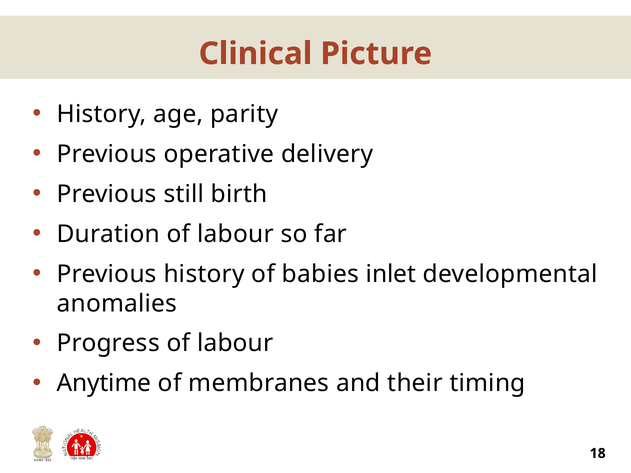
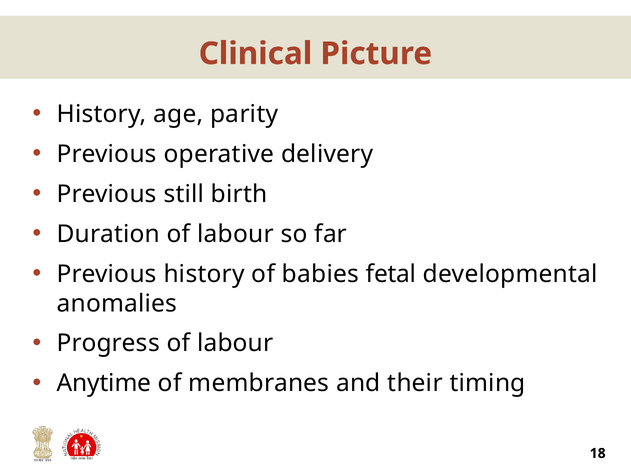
inlet: inlet -> fetal (391, 274)
